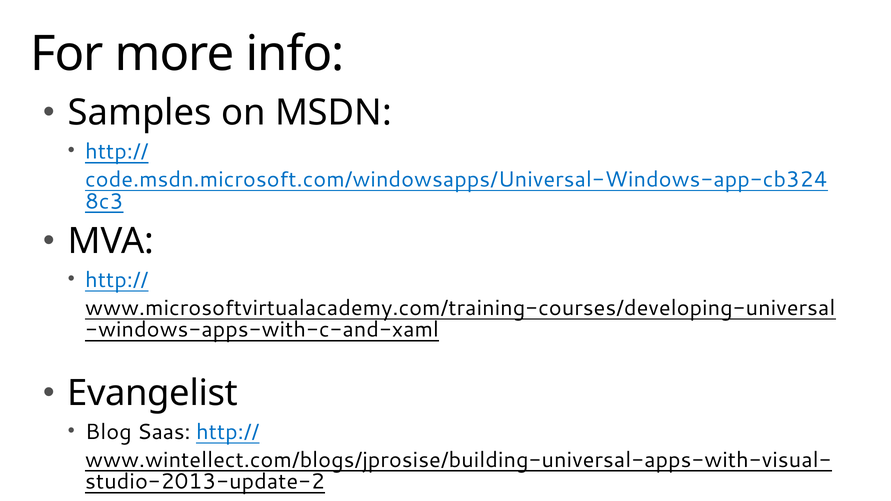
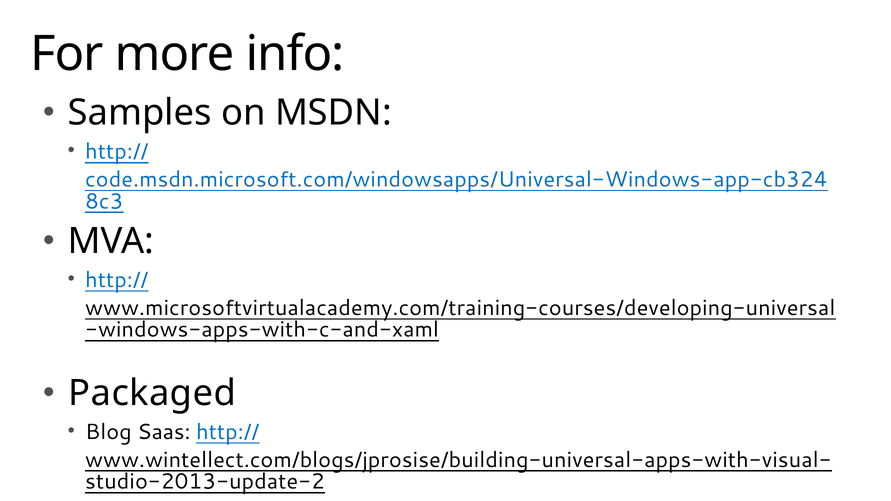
Evangelist: Evangelist -> Packaged (152, 393)
